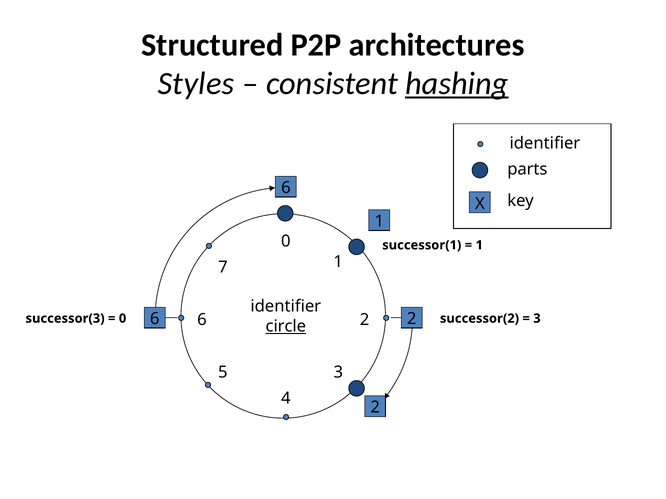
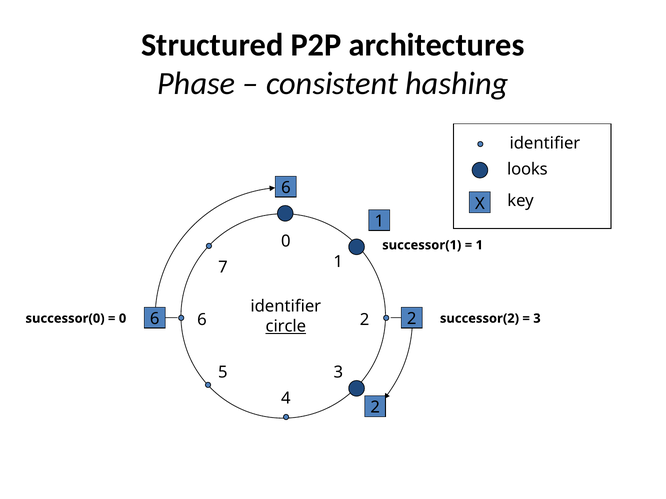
Styles: Styles -> Phase (196, 84)
hashing underline: present -> none (457, 84)
parts: parts -> looks (527, 170)
successor(3: successor(3 -> successor(0 (65, 319)
